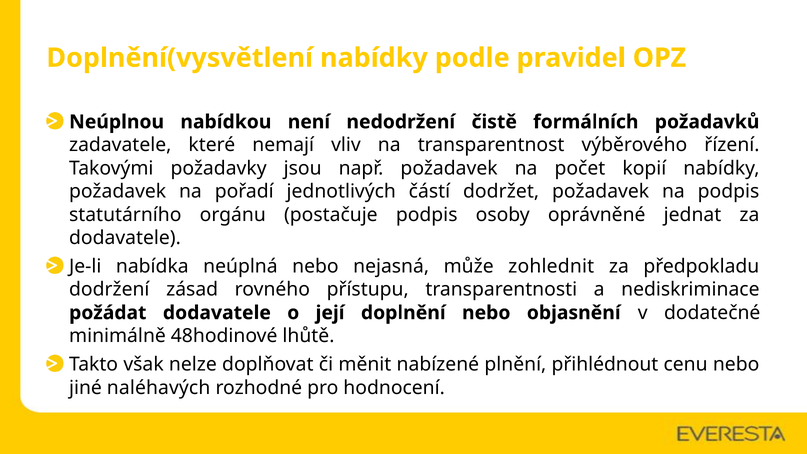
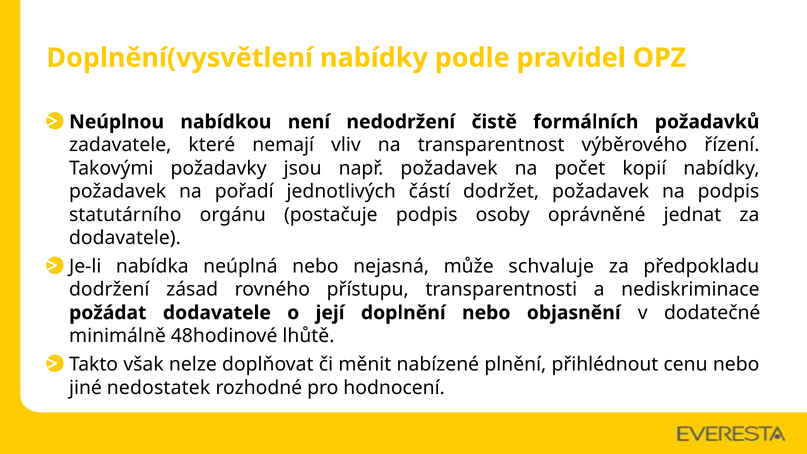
zohlednit: zohlednit -> schvaluje (551, 266)
naléhavých: naléhavých -> nedostatek (159, 388)
